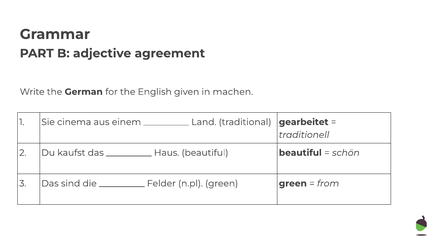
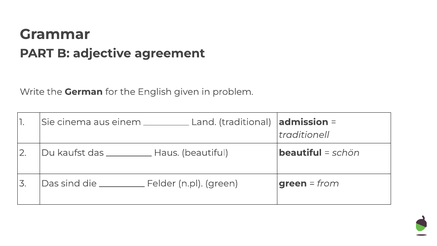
machen: machen -> problem (233, 92)
gearbeitet: gearbeitet -> admission (304, 122)
